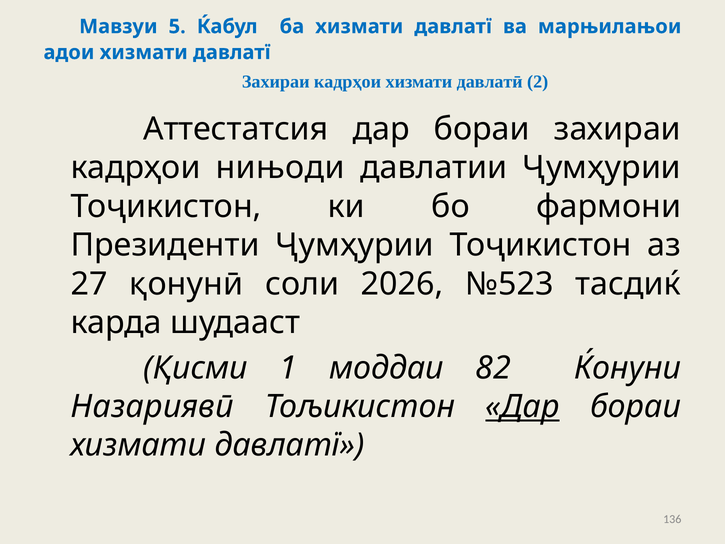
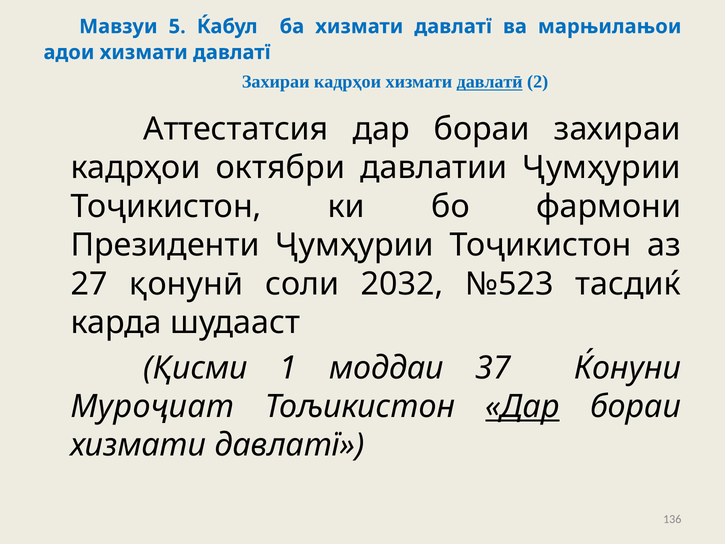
давлатӣ underline: none -> present (490, 82)
нињоди: нињоди -> октябри (280, 168)
2026: 2026 -> 2032 (402, 284)
82: 82 -> 37 (493, 368)
Назариявӣ: Назариявӣ -> Муроҷиат (152, 406)
